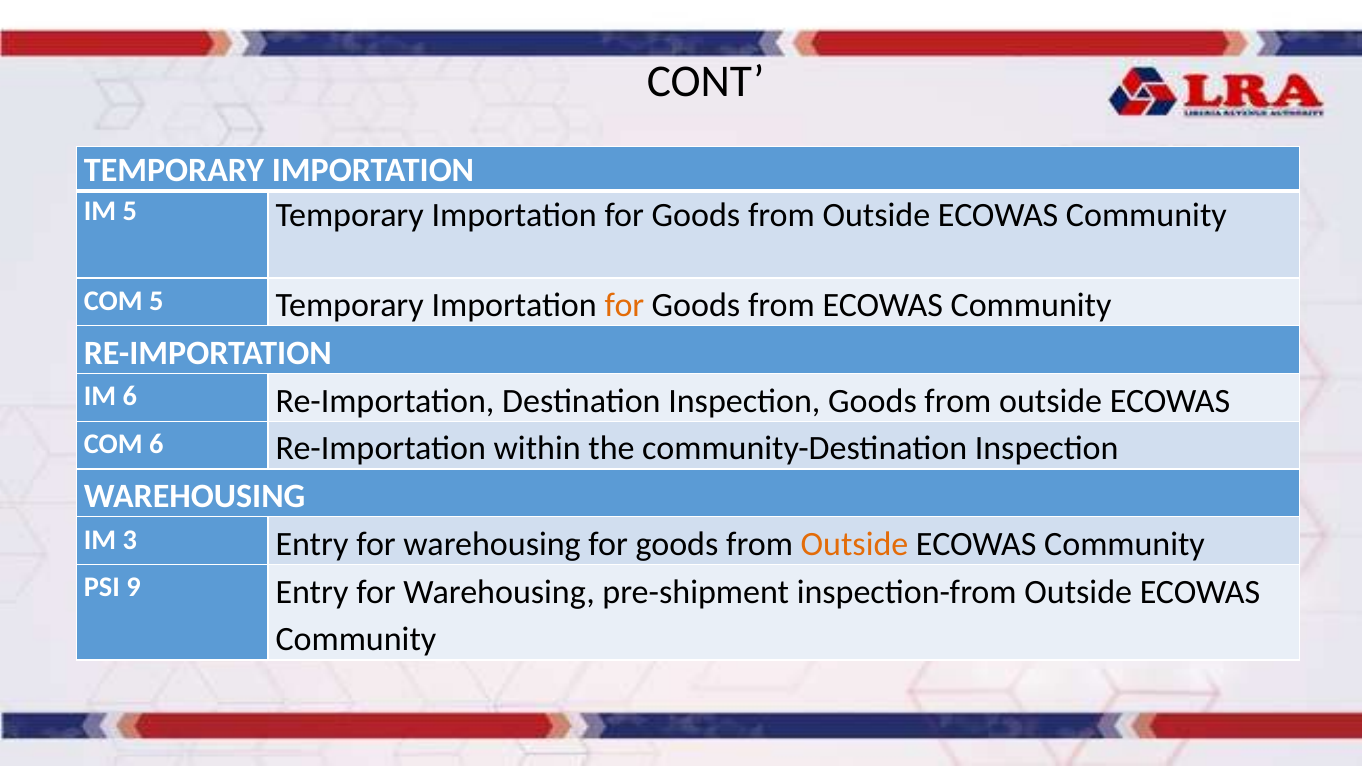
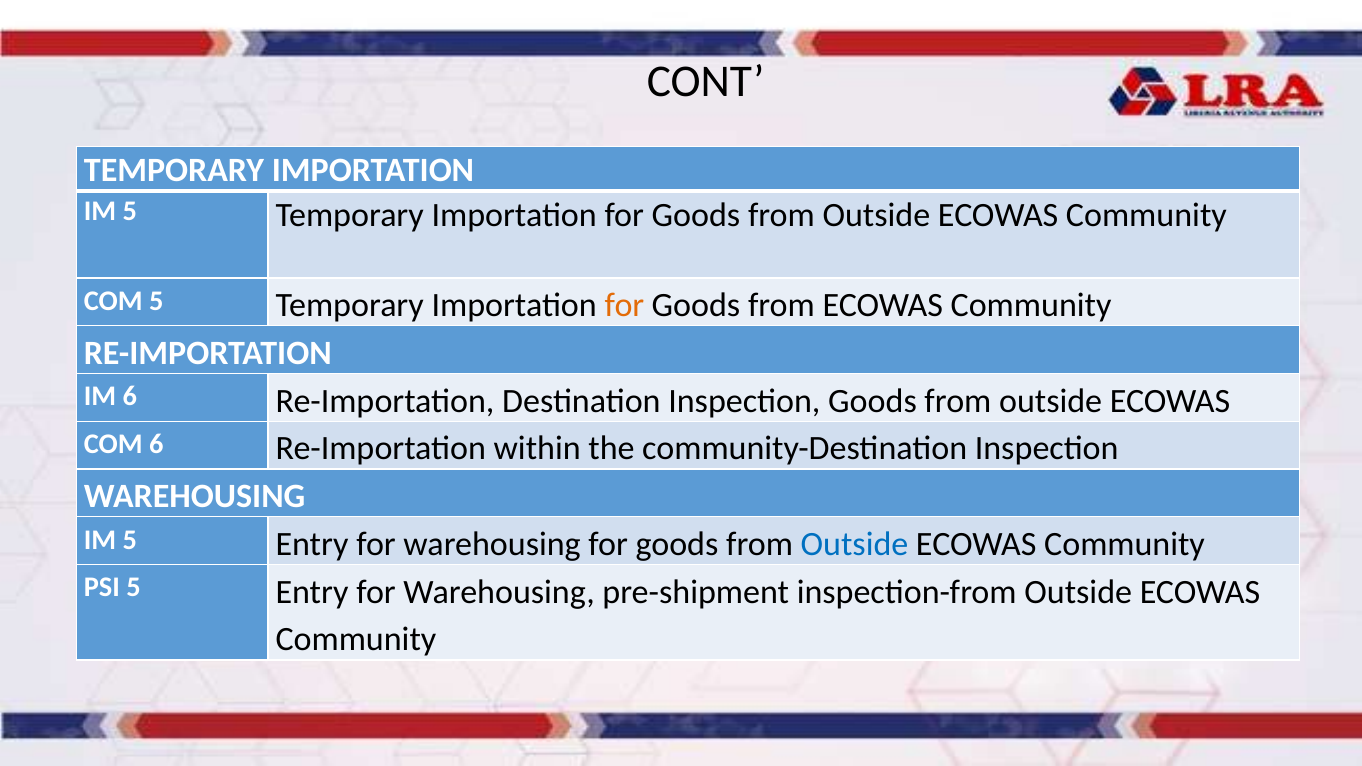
3: 3 -> 5 (130, 540)
Outside colour: orange -> blue (855, 544)
PSI 9: 9 -> 5 (134, 588)
